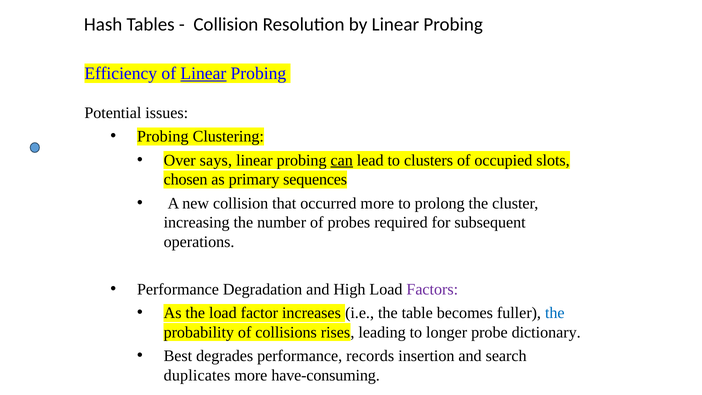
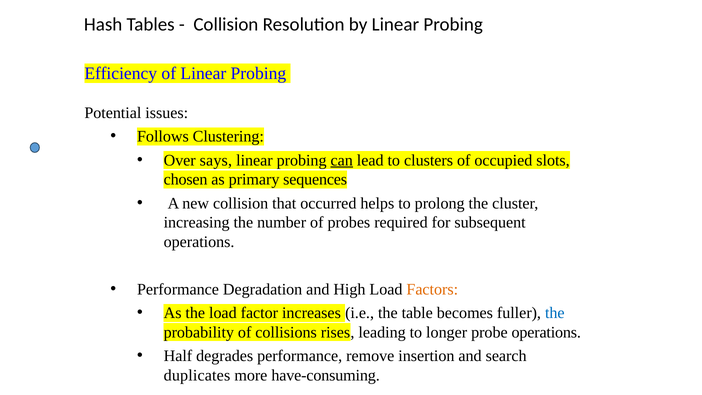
Linear underline: present -> none (203, 73)
Probing: Probing -> Follows (163, 136)
occurred more: more -> helps (377, 203)
Factors colour: purple -> orange (432, 289)
probe dictionary: dictionary -> operations (546, 332)
Best: Best -> Half (178, 356)
records: records -> remove (370, 356)
